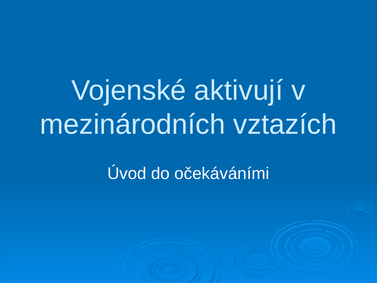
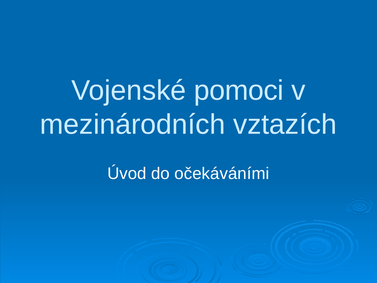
aktivují: aktivují -> pomoci (239, 91)
